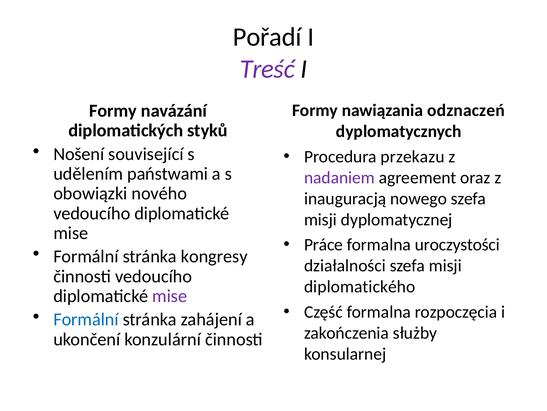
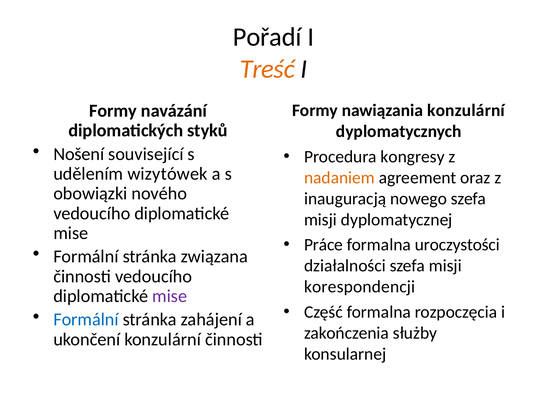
Treść colour: purple -> orange (267, 69)
nawiązania odznaczeń: odznaczeń -> konzulární (466, 110)
przekazu: przekazu -> kongresy (413, 156)
państwami: państwami -> wizytówek (167, 174)
nadaniem colour: purple -> orange (339, 177)
kongresy: kongresy -> związana (214, 256)
diplomatického: diplomatického -> korespondencji (360, 286)
